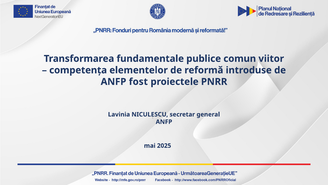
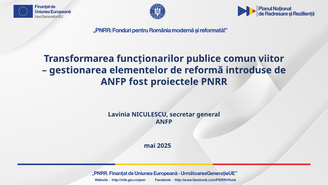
fundamentale: fundamentale -> funcționarilor (150, 59)
competența: competența -> gestionarea (78, 70)
